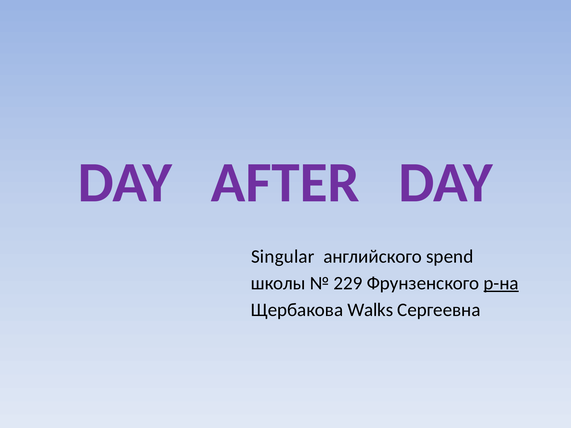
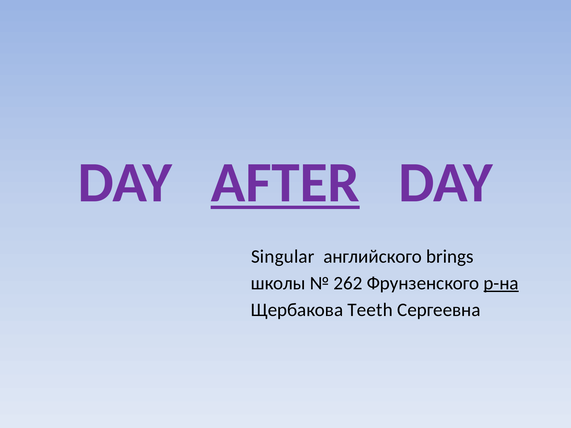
AFTER underline: none -> present (285, 183)
spend: spend -> brings (450, 257)
229: 229 -> 262 (348, 283)
Walks: Walks -> Teeth (370, 310)
